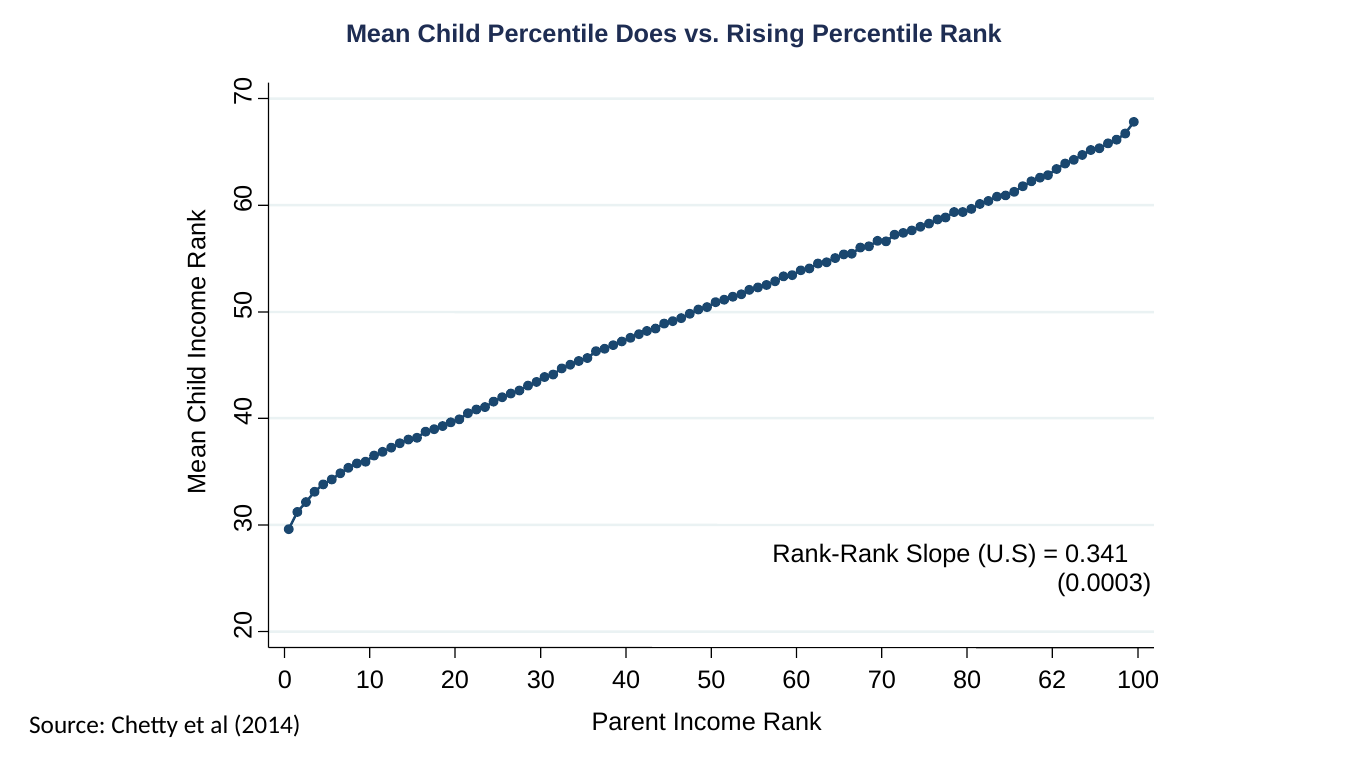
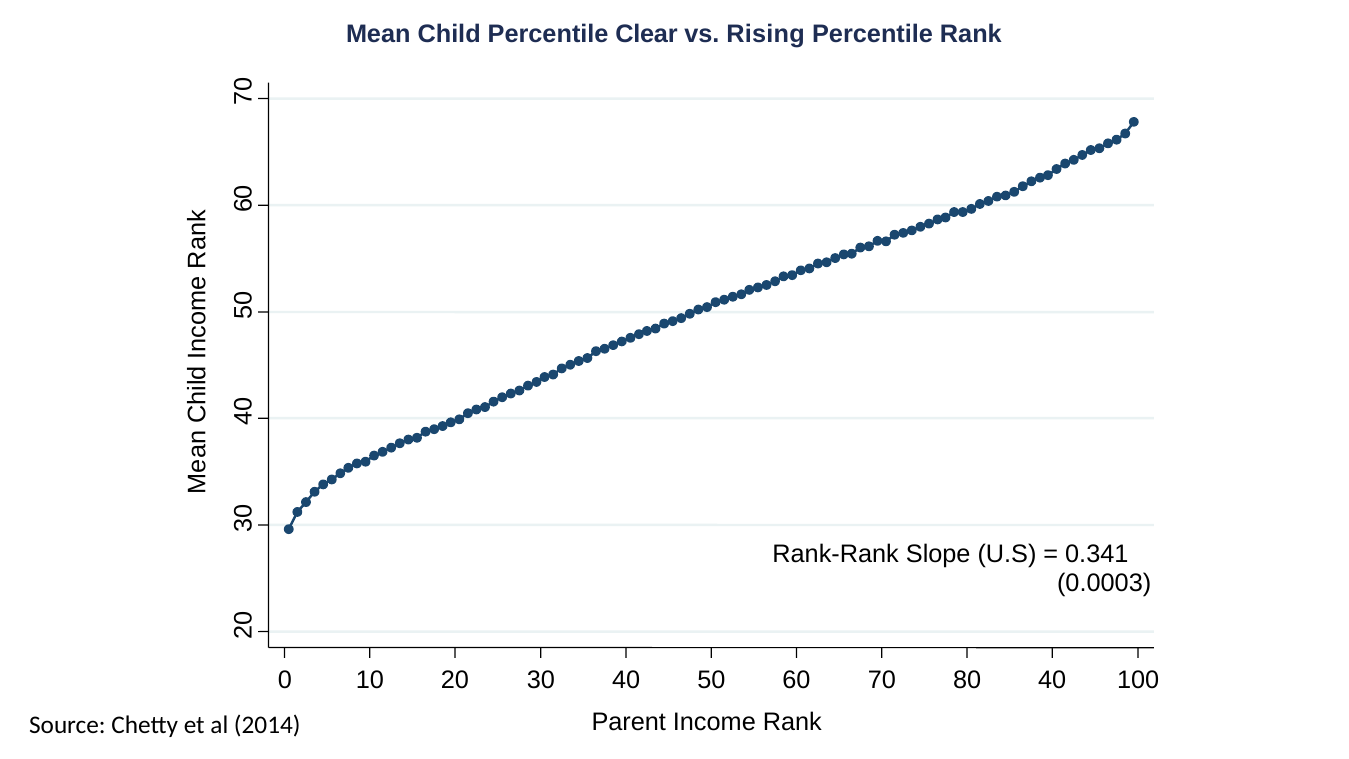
Does: Does -> Clear (646, 34)
80 62: 62 -> 40 (1052, 680)
